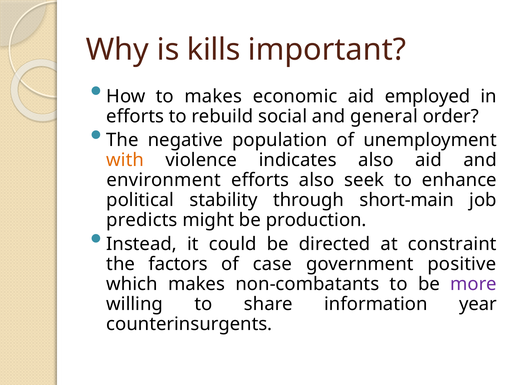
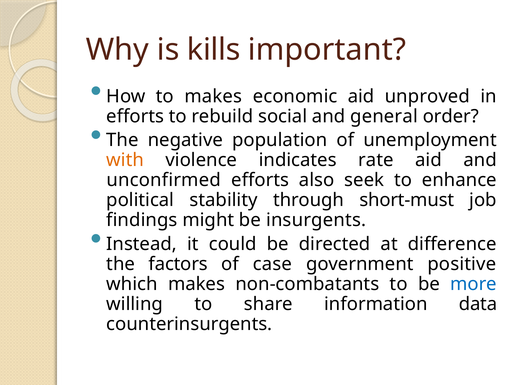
employed: employed -> unproved (427, 96)
indicates also: also -> rate (376, 160)
environment: environment -> unconfirmed (164, 180)
short-main: short-main -> short-must (407, 200)
predicts: predicts -> findings (142, 220)
production: production -> insurgents (316, 220)
constraint: constraint -> difference (452, 244)
more colour: purple -> blue (474, 284)
year: year -> data (478, 304)
